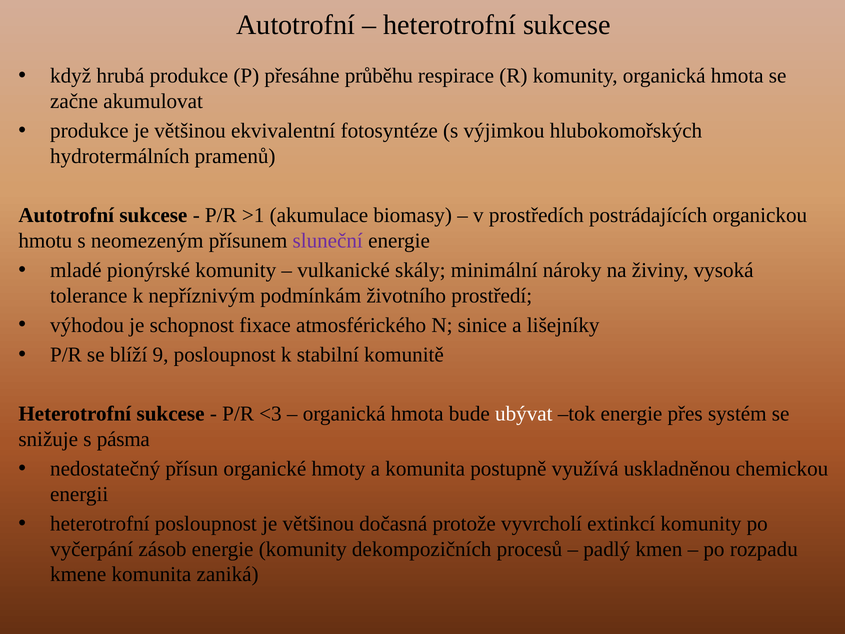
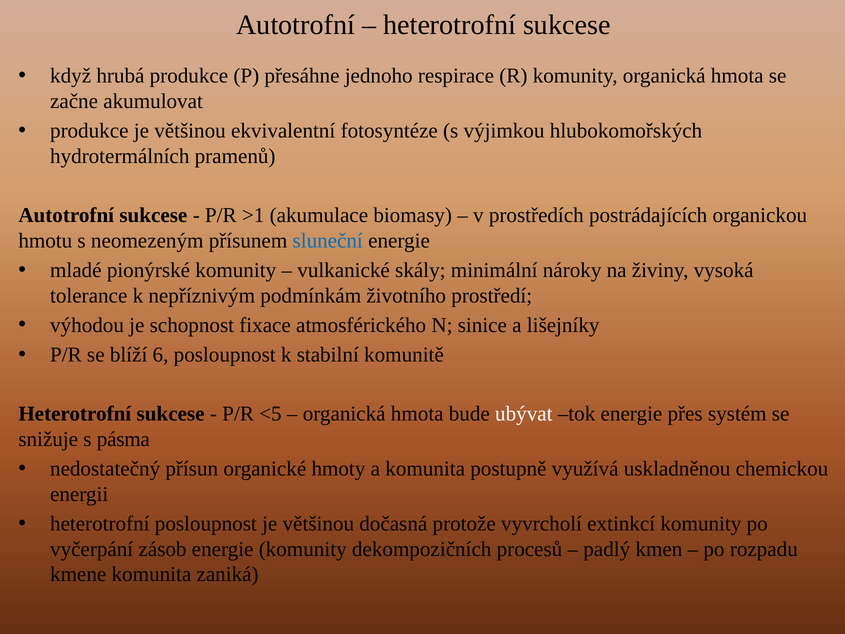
průběhu: průběhu -> jednoho (379, 76)
sluneční colour: purple -> blue (328, 241)
9: 9 -> 6 (161, 355)
<3: <3 -> <5 (270, 414)
